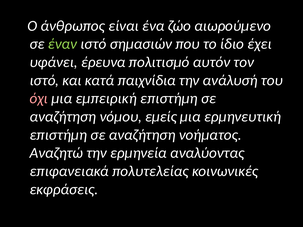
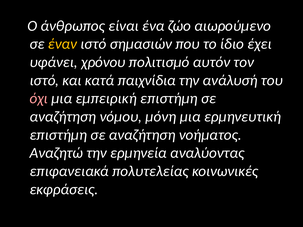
έναν colour: light green -> yellow (62, 44)
έρευνα: έρευνα -> χρόνου (103, 62)
εμείς: εμείς -> μόνη (161, 117)
